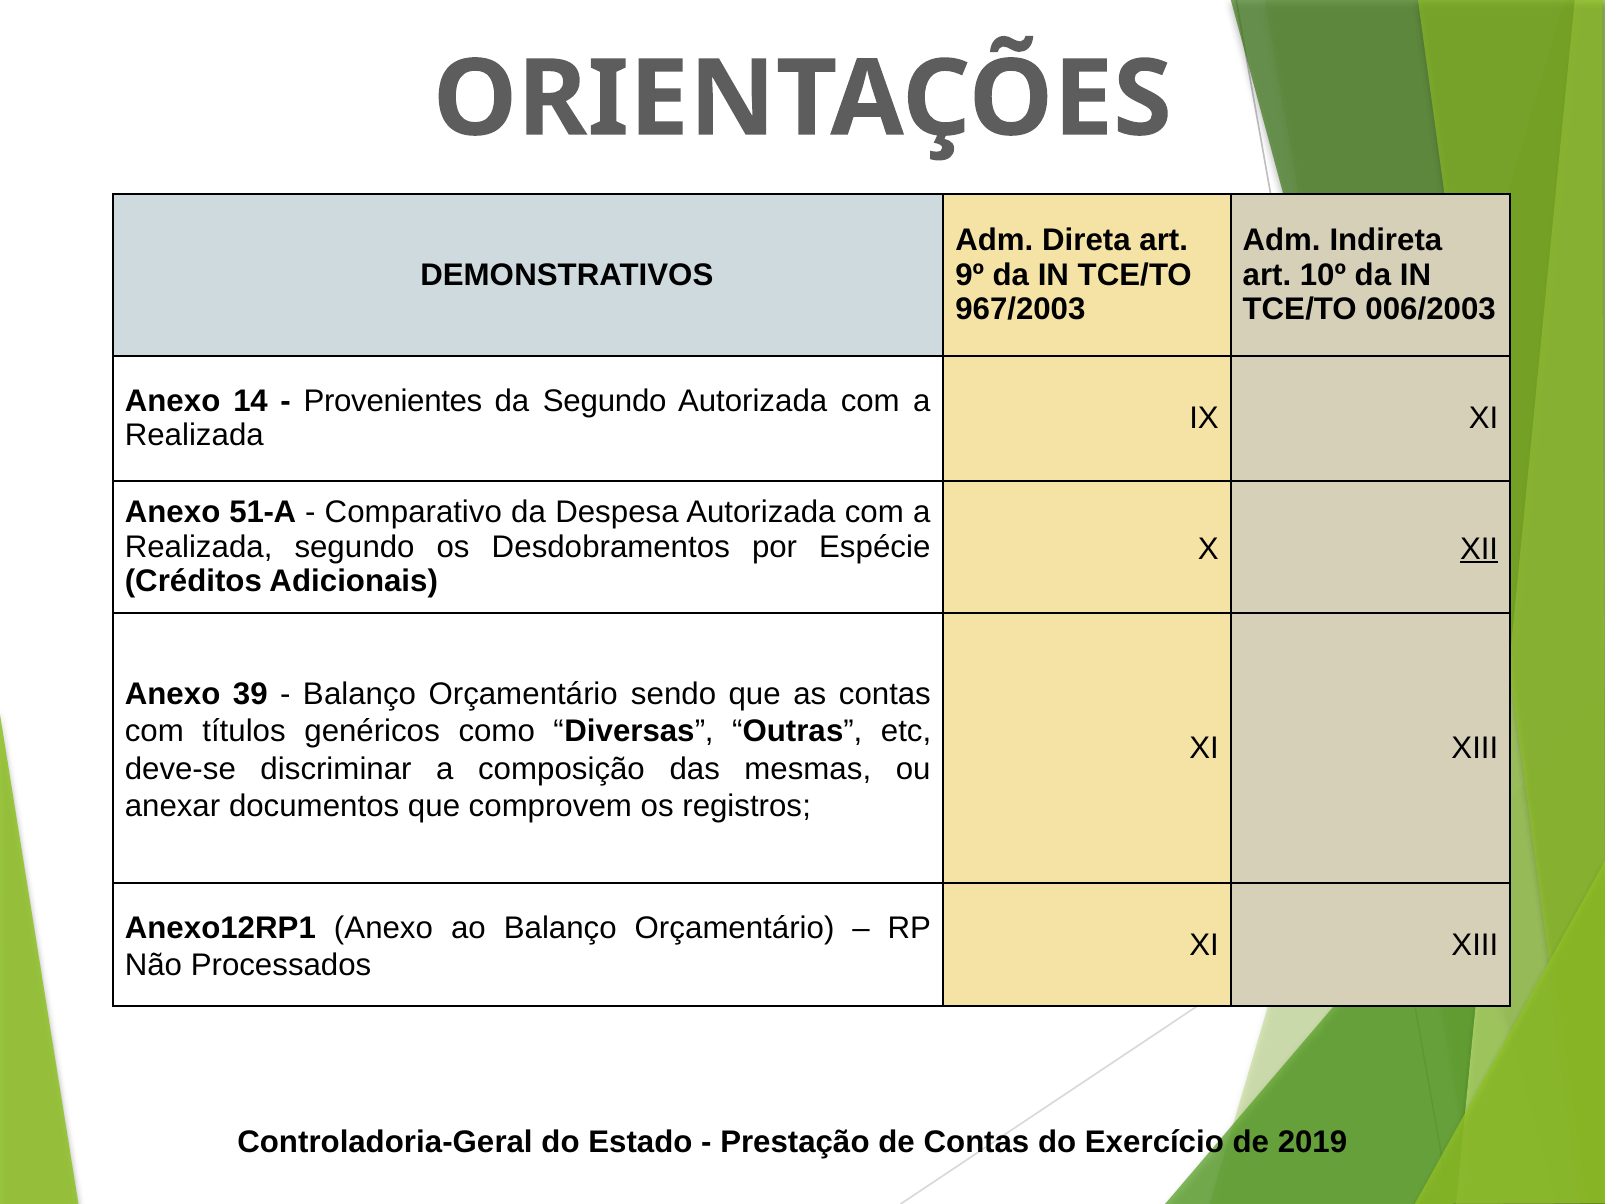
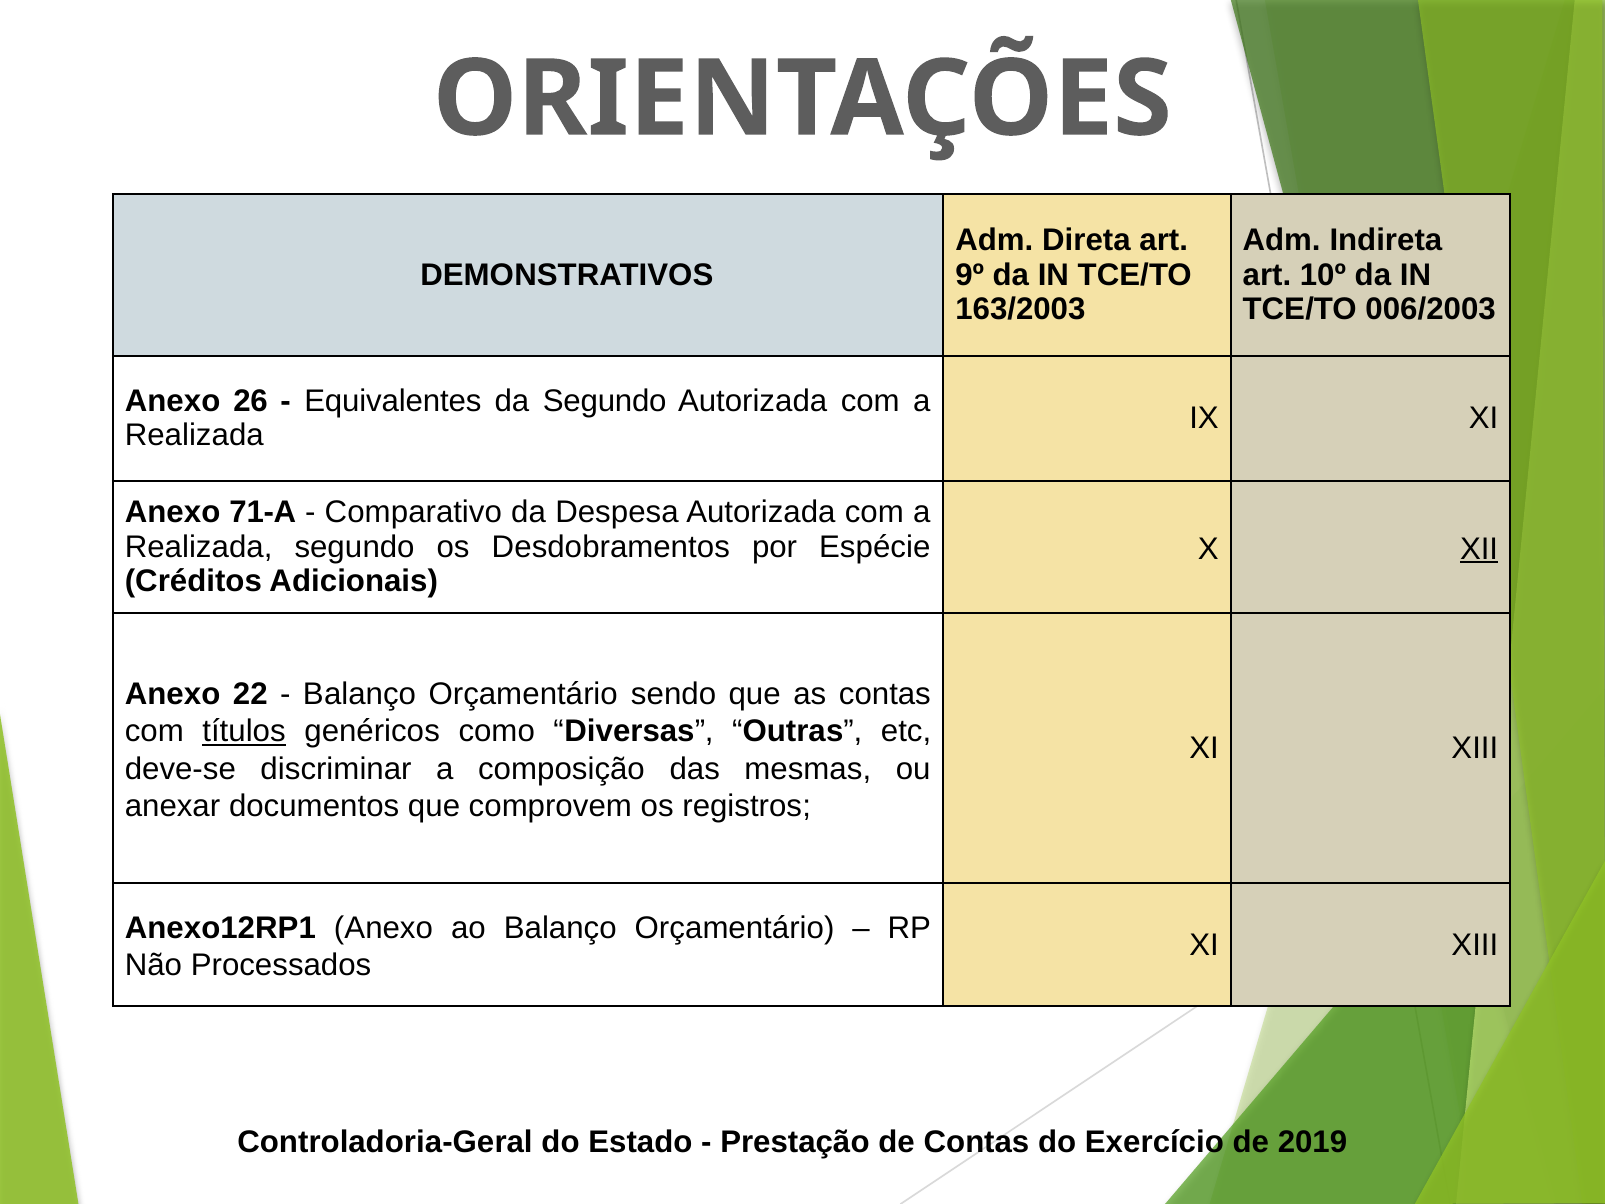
967/2003: 967/2003 -> 163/2003 (1020, 309)
14: 14 -> 26 (251, 401)
Provenientes: Provenientes -> Equivalentes (393, 401)
51-A: 51-A -> 71-A (263, 513)
39: 39 -> 22 (250, 694)
títulos underline: none -> present (244, 731)
